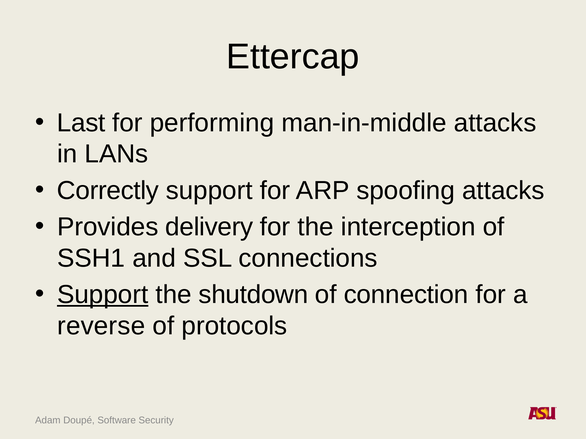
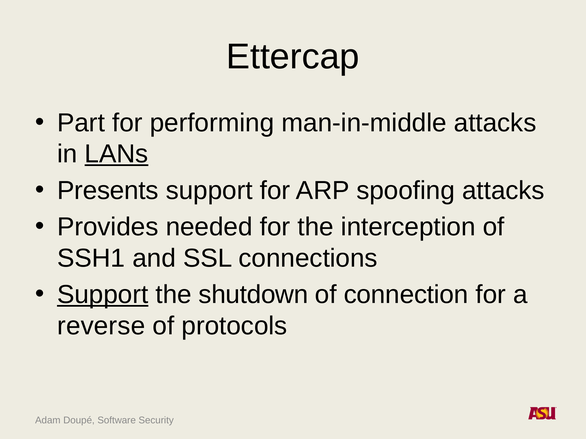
Last: Last -> Part (81, 123)
LANs underline: none -> present (116, 154)
Correctly: Correctly -> Presents (108, 191)
delivery: delivery -> needed (209, 227)
